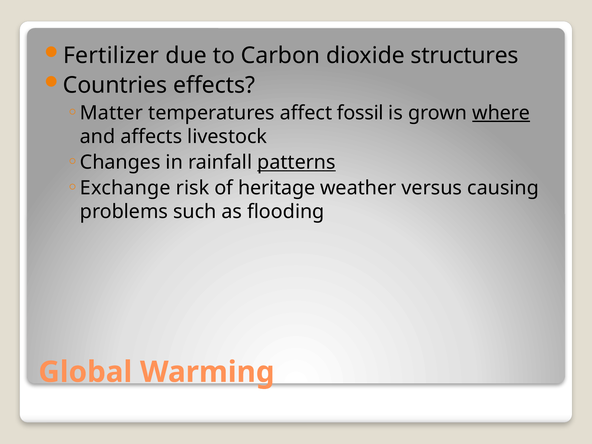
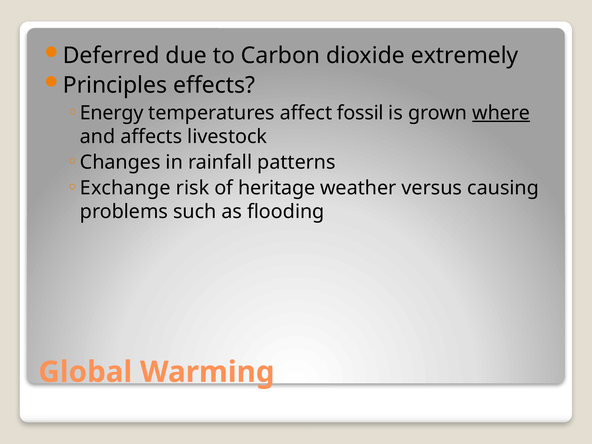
Fertilizer: Fertilizer -> Deferred (111, 56)
structures: structures -> extremely (465, 56)
Countries: Countries -> Principles (115, 85)
Matter: Matter -> Energy (112, 113)
patterns underline: present -> none (296, 162)
